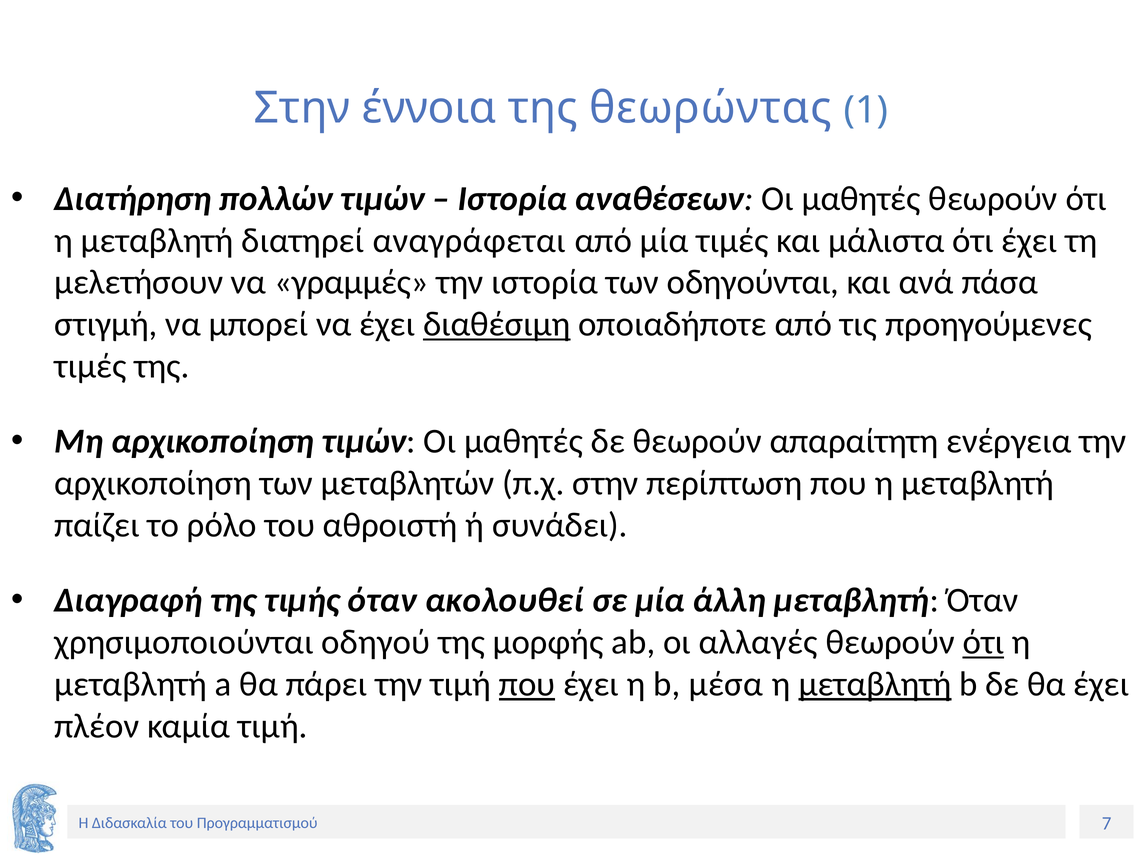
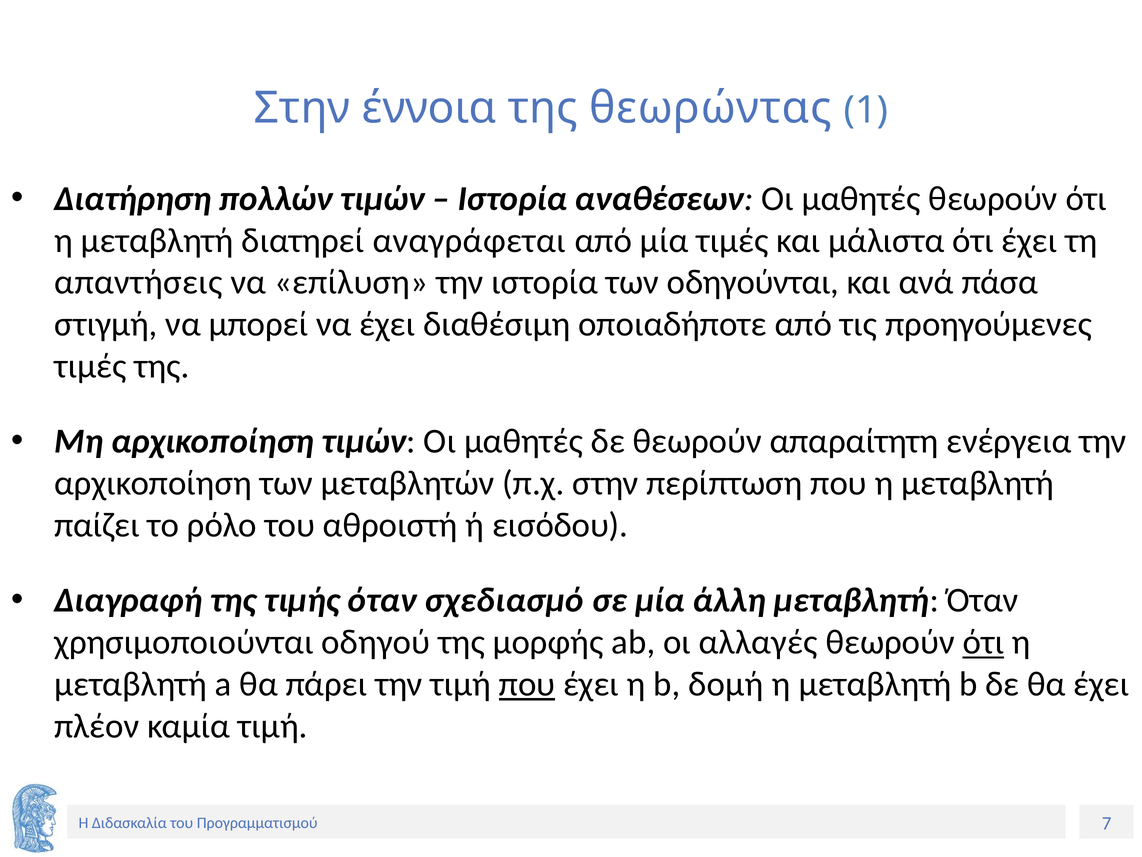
μελετήσουν: μελετήσουν -> απαντήσεις (138, 282)
γραμμές: γραμμές -> επίλυση (351, 282)
διαθέσιμη underline: present -> none (497, 324)
συνάδει: συνάδει -> εισόδου (560, 525)
ακολουθεί: ακολουθεί -> σχεδιασμό (504, 600)
μέσα: μέσα -> δομή (726, 684)
μεταβλητή underline: present -> none (875, 684)
